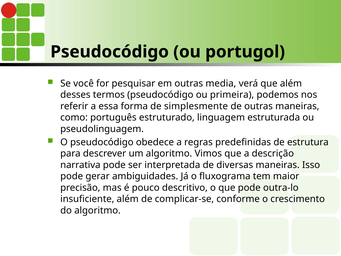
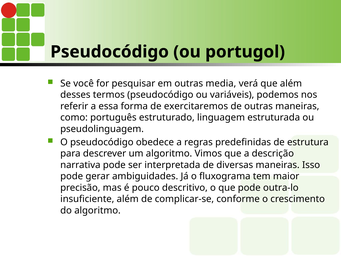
primeira: primeira -> variáveis (232, 95)
simplesmente: simplesmente -> exercitaremos (196, 106)
